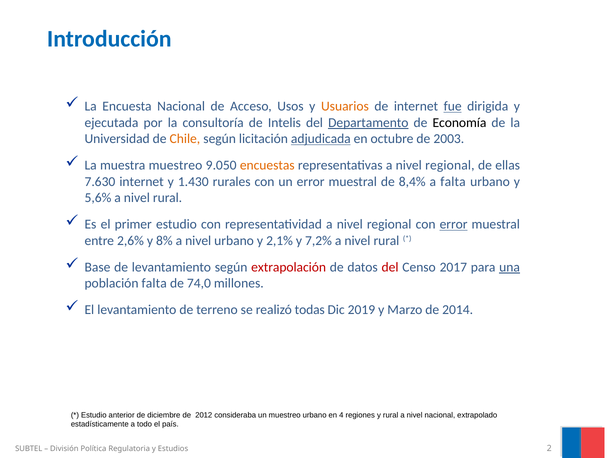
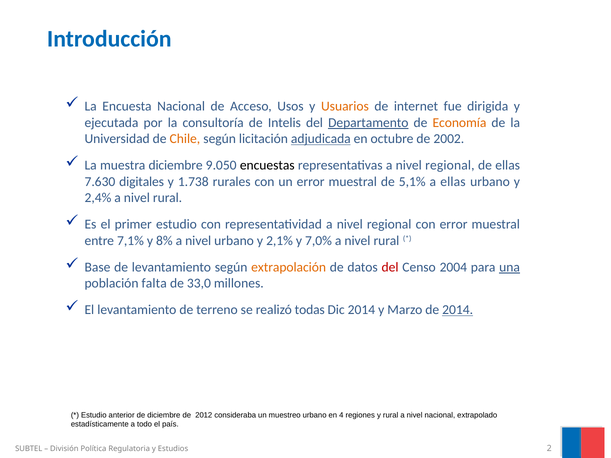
fue underline: present -> none (453, 106)
Economía colour: black -> orange (459, 123)
2003: 2003 -> 2002 (449, 139)
muestra muestreo: muestreo -> diciembre (176, 166)
encuestas colour: orange -> black (267, 166)
7.630 internet: internet -> digitales (142, 182)
1.430: 1.430 -> 1.738 (193, 182)
8,4%: 8,4% -> 5,1% (412, 182)
a falta: falta -> ellas (453, 182)
5,6%: 5,6% -> 2,4% (98, 198)
error underline: present -> none (454, 225)
2,6%: 2,6% -> 7,1% (130, 241)
7,2%: 7,2% -> 7,0% (318, 241)
extrapolación colour: red -> orange (289, 267)
2017: 2017 -> 2004 (453, 267)
74,0: 74,0 -> 33,0 (199, 284)
Dic 2019: 2019 -> 2014 (361, 310)
2014 underline: none -> present (458, 310)
